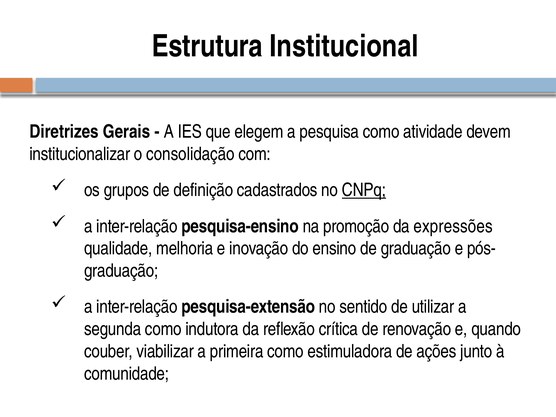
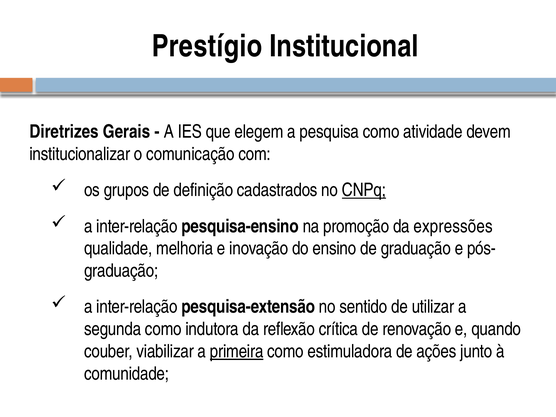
Estrutura: Estrutura -> Prestígio (207, 46)
consolidação: consolidação -> comunicação (190, 154)
primeira underline: none -> present (237, 351)
